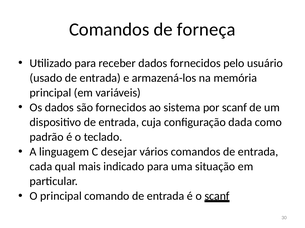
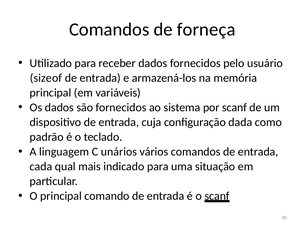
usado: usado -> sizeof (46, 78)
desejar: desejar -> unários (119, 152)
